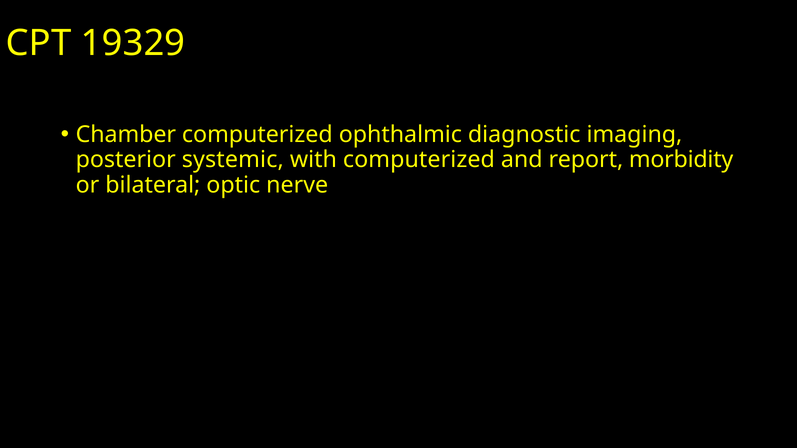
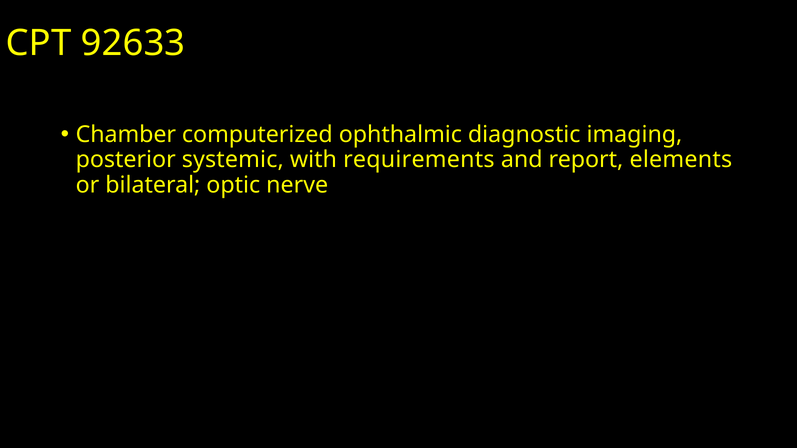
19329: 19329 -> 92633 (133, 43)
with computerized: computerized -> requirements (419, 160)
morbidity: morbidity -> elements (681, 160)
